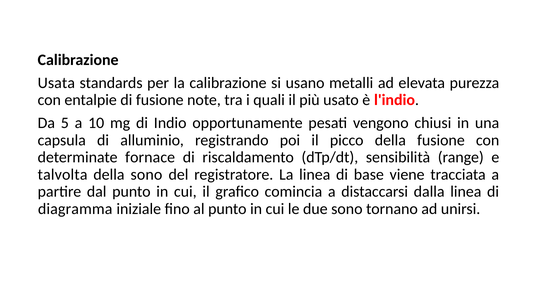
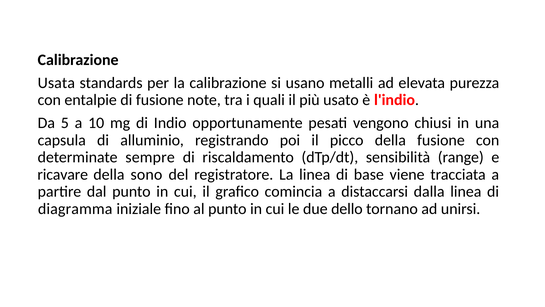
fornace: fornace -> sempre (150, 157)
talvolta: talvolta -> ricavare (63, 174)
due sono: sono -> dello (347, 209)
